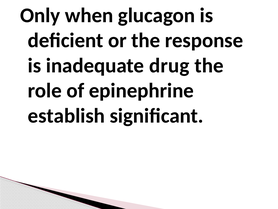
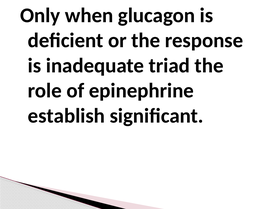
drug: drug -> triad (169, 65)
